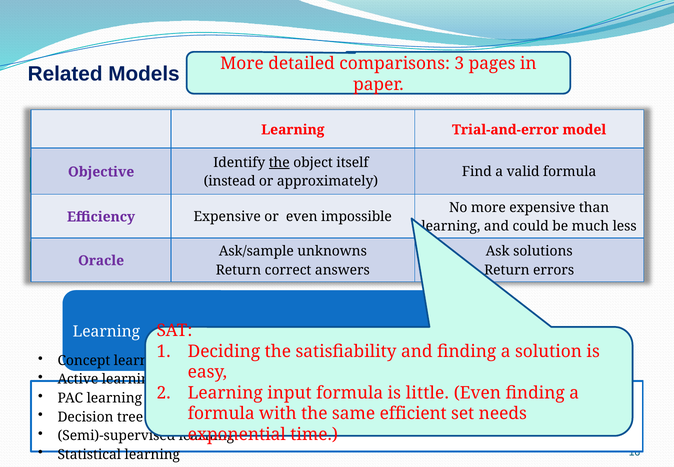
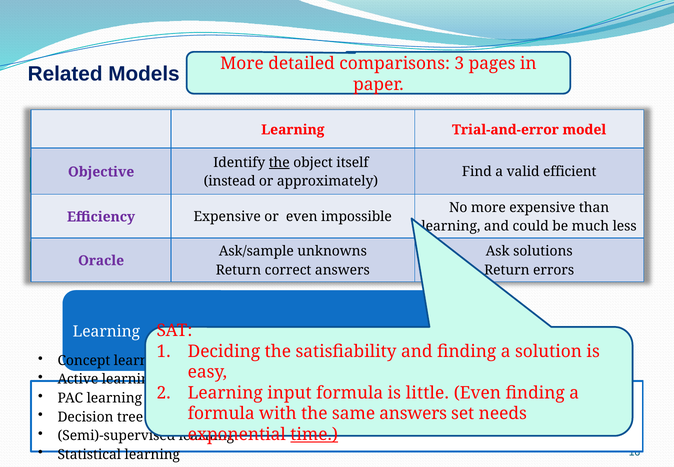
valid formula: formula -> efficient (570, 172)
same efficient: efficient -> answers (413, 413)
time underline: none -> present (314, 434)
